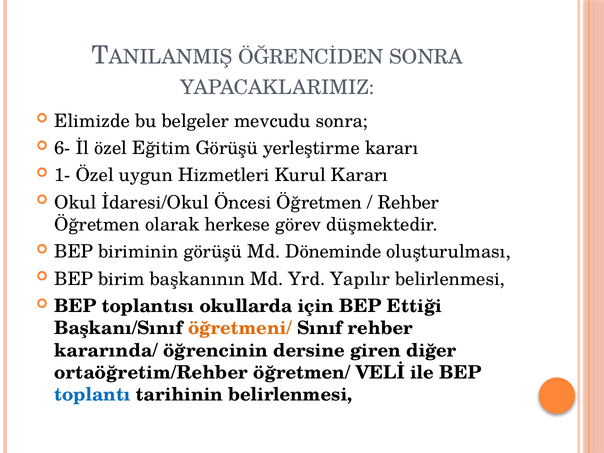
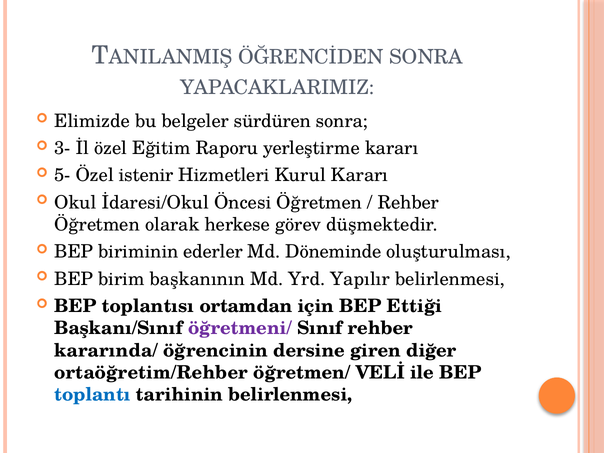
mevcudu: mevcudu -> sürdüren (272, 121)
6-: 6- -> 3- (62, 148)
Eğitim Görüşü: Görüşü -> Raporu (227, 148)
1-: 1- -> 5- (62, 175)
uygun: uygun -> istenir (146, 175)
biriminin görüşü: görüşü -> ederler (213, 252)
okullarda: okullarda -> ortamdan (246, 306)
öğretmeni/ colour: orange -> purple (240, 328)
